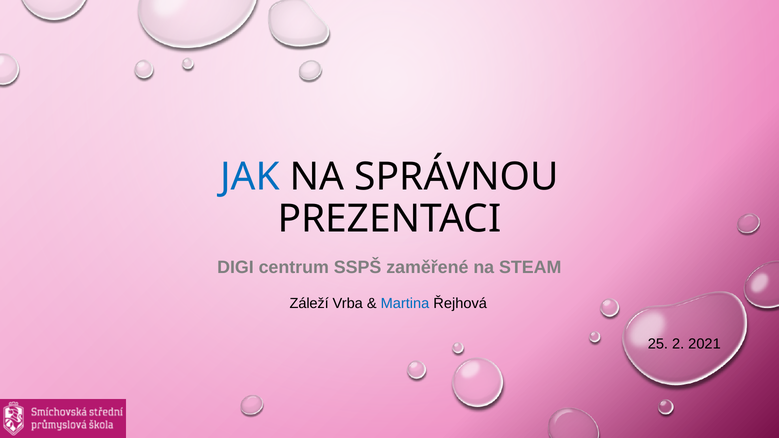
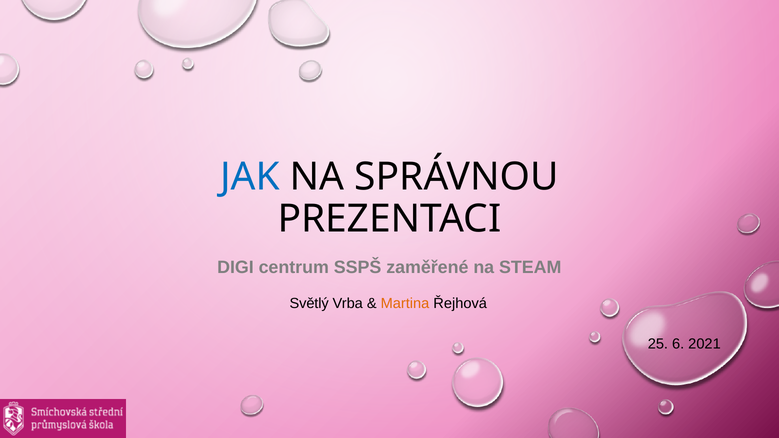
Záleží: Záleží -> Světlý (309, 304)
Martina colour: blue -> orange (405, 304)
2: 2 -> 6 (678, 344)
